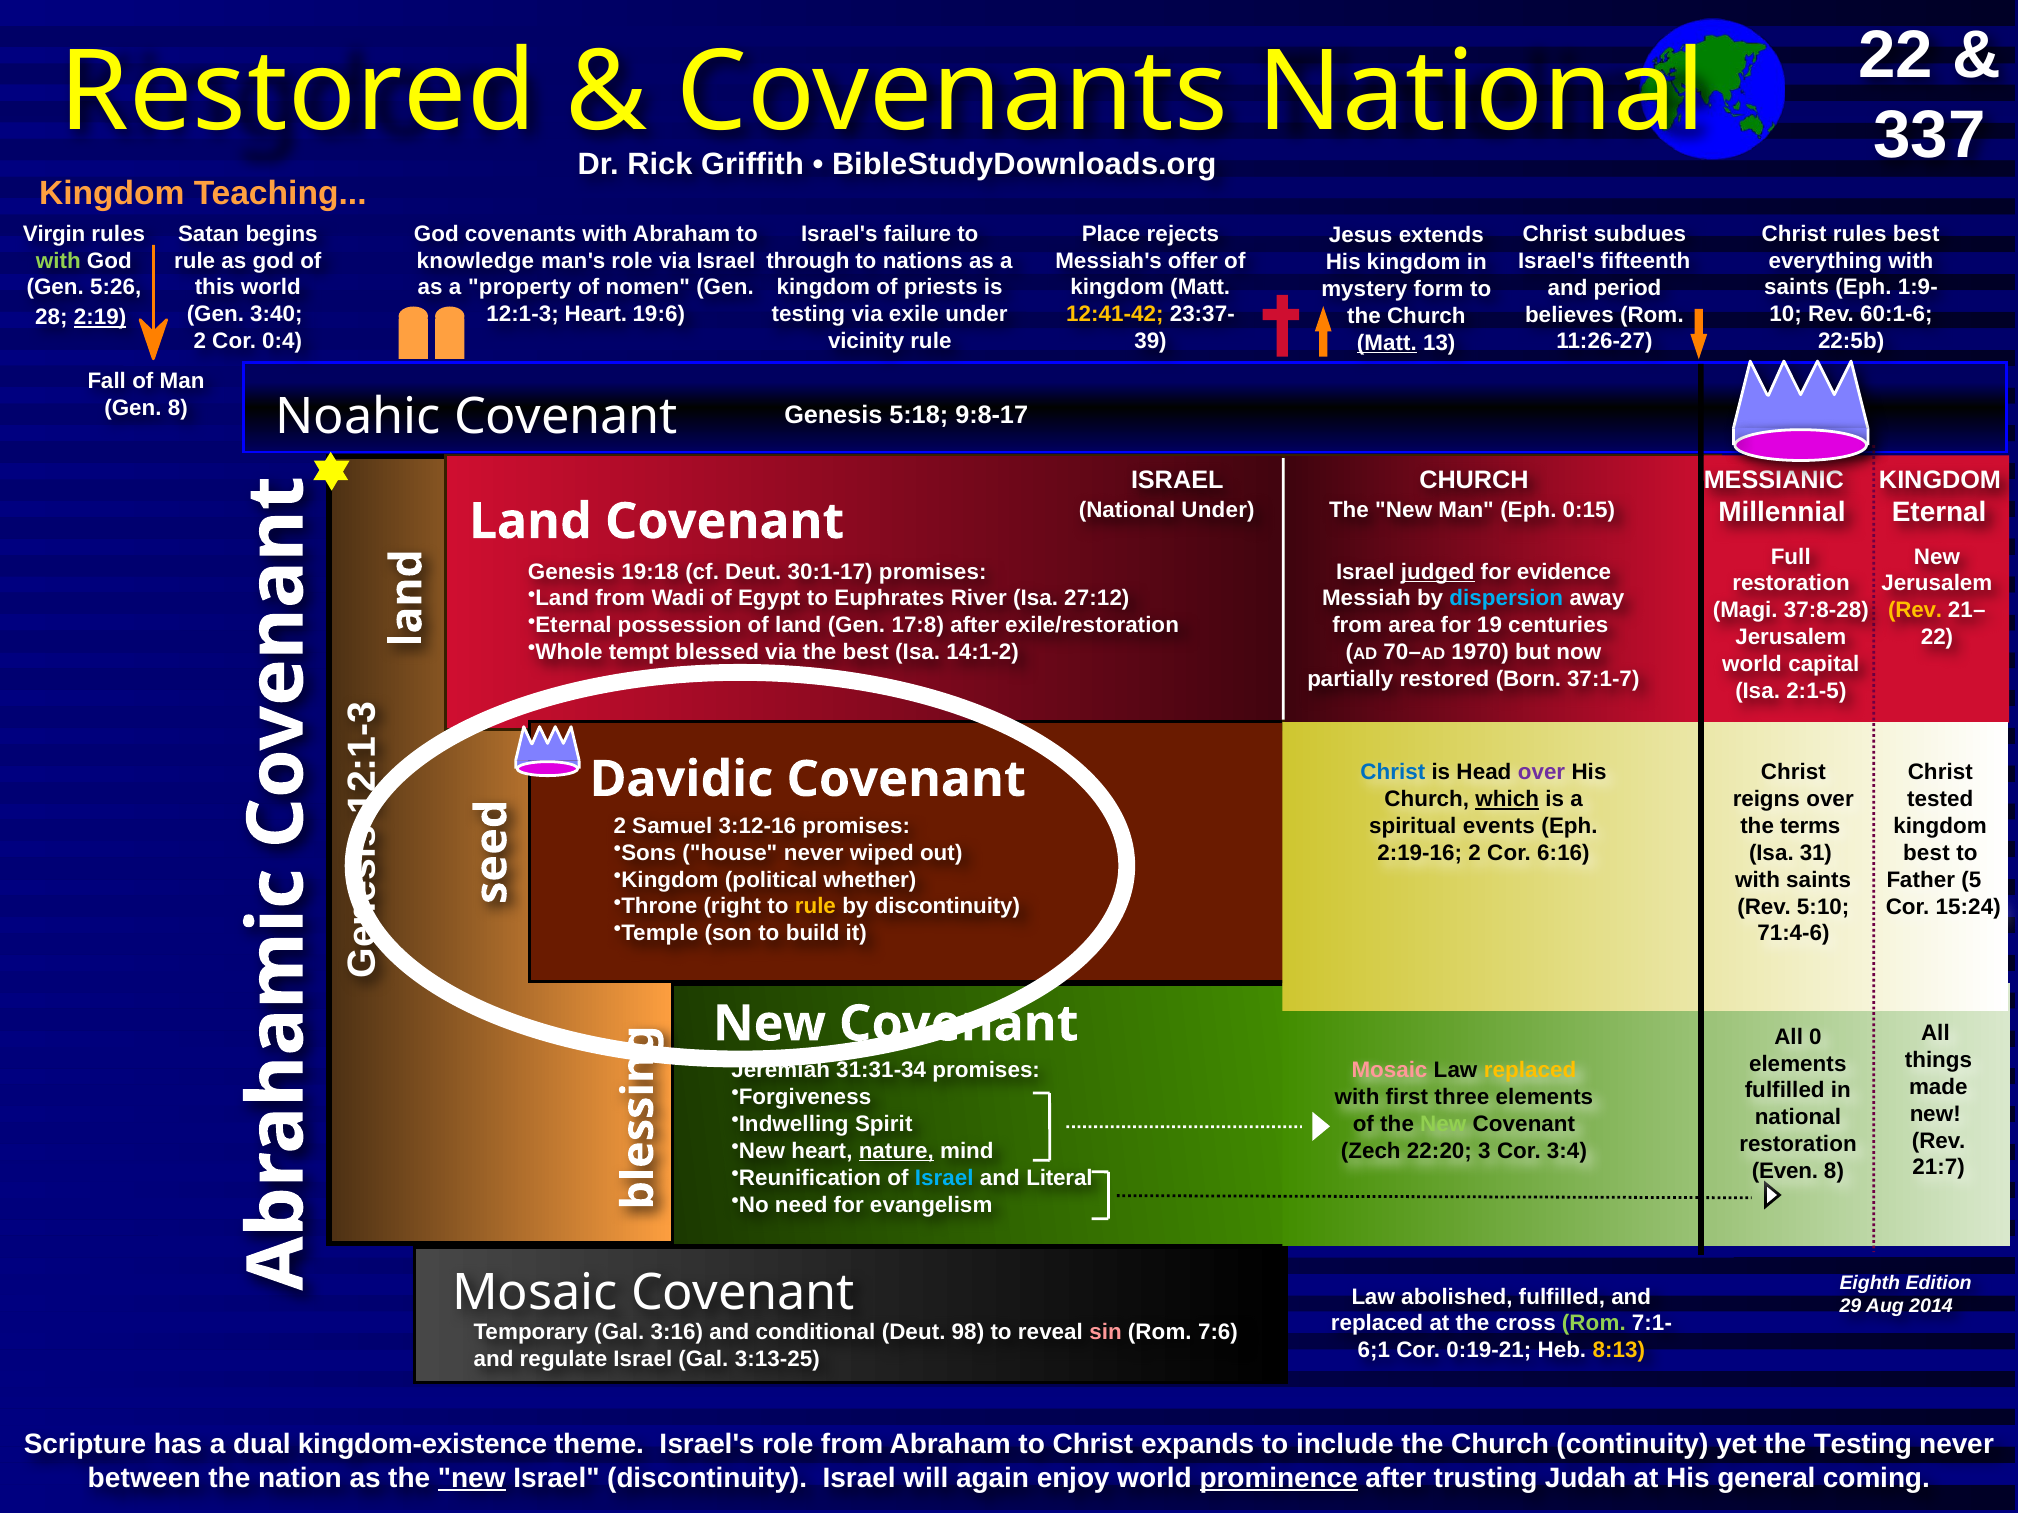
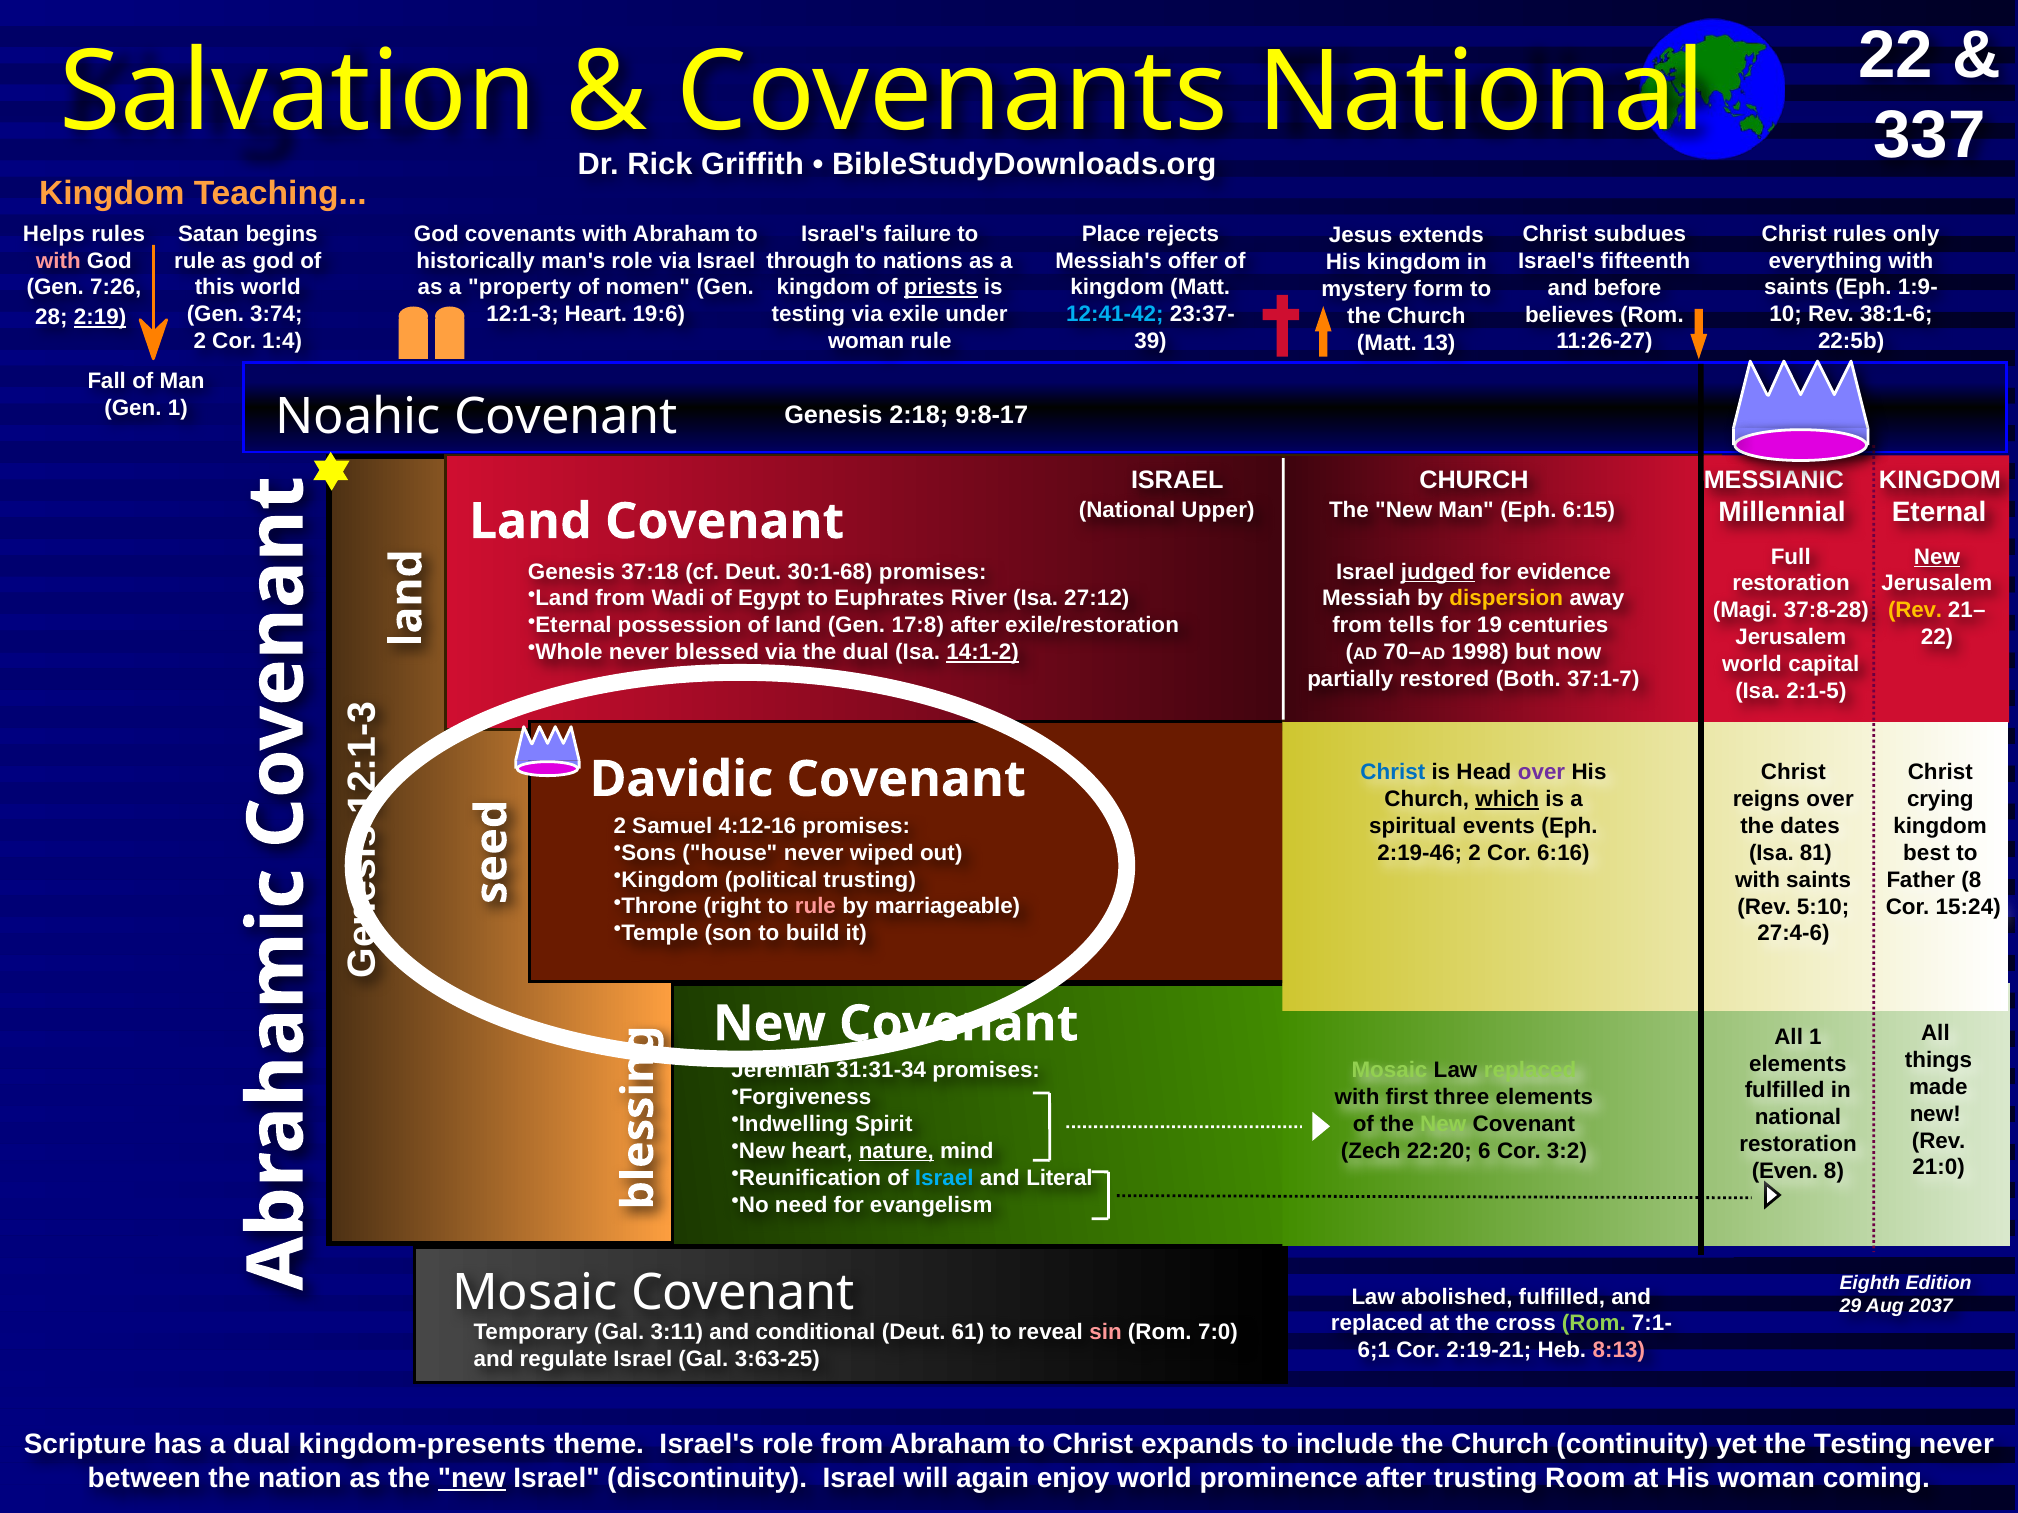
Restored: Restored -> Salvation (298, 92)
Virgin: Virgin -> Helps (54, 234)
rules best: best -> only (1916, 234)
with colour: light green -> pink (58, 261)
knowledge: knowledge -> historically (476, 261)
5:26: 5:26 -> 7:26 (116, 288)
priests underline: none -> present (941, 288)
period: period -> before (1628, 288)
3:40: 3:40 -> 3:74 (276, 314)
12:41-42 colour: yellow -> light blue (1115, 314)
60:1-6: 60:1-6 -> 38:1-6 (1896, 314)
0:4: 0:4 -> 1:4 (282, 341)
vicinity: vicinity -> woman (866, 341)
Matt underline: present -> none (1387, 343)
Gen 8: 8 -> 1 (178, 408)
5:18: 5:18 -> 2:18 (919, 415)
National Under: Under -> Upper (1218, 510)
0:15: 0:15 -> 6:15 (1589, 510)
New underline: none -> present (1937, 557)
19:18: 19:18 -> 37:18 (650, 572)
30:1-17: 30:1-17 -> 30:1-68 (830, 572)
dispersion colour: light blue -> yellow (1506, 599)
area: area -> tells (1411, 626)
Whole tempt: tempt -> never (639, 653)
the best: best -> dual (866, 653)
14:1-2 underline: none -> present (983, 653)
1970: 1970 -> 1998 (1480, 653)
Born: Born -> Both (1528, 679)
tested: tested -> crying (1940, 800)
3:12-16: 3:12-16 -> 4:12-16 (757, 826)
terms: terms -> dates (1810, 826)
2:19-16: 2:19-16 -> 2:19-46 (1420, 853)
31: 31 -> 81 (1816, 853)
political whether: whether -> trusting (870, 880)
Father 5: 5 -> 8 (1971, 880)
rule colour: yellow -> pink (815, 907)
by discontinuity: discontinuity -> marriageable (947, 907)
71:4-6: 71:4-6 -> 27:4-6 (1793, 934)
All 0: 0 -> 1 (1815, 1037)
Mosaic colour: pink -> light green (1389, 1071)
replaced colour: yellow -> light green (1530, 1071)
22:20 3: 3 -> 6 (1484, 1151)
3:4: 3:4 -> 3:2 (1567, 1151)
21:7: 21:7 -> 21:0 (1939, 1168)
2014: 2014 -> 2037 (1931, 1307)
3:16: 3:16 -> 3:11 (677, 1333)
98: 98 -> 61 (968, 1333)
7:6: 7:6 -> 7:0 (1218, 1333)
0:19-21: 0:19-21 -> 2:19-21 (1489, 1351)
8:13 colour: yellow -> pink (1619, 1351)
3:13-25: 3:13-25 -> 3:63-25 (777, 1359)
kingdom-existence: kingdom-existence -> kingdom-presents (422, 1445)
prominence underline: present -> none (1279, 1478)
Judah: Judah -> Room (1585, 1478)
His general: general -> woman (1766, 1478)
